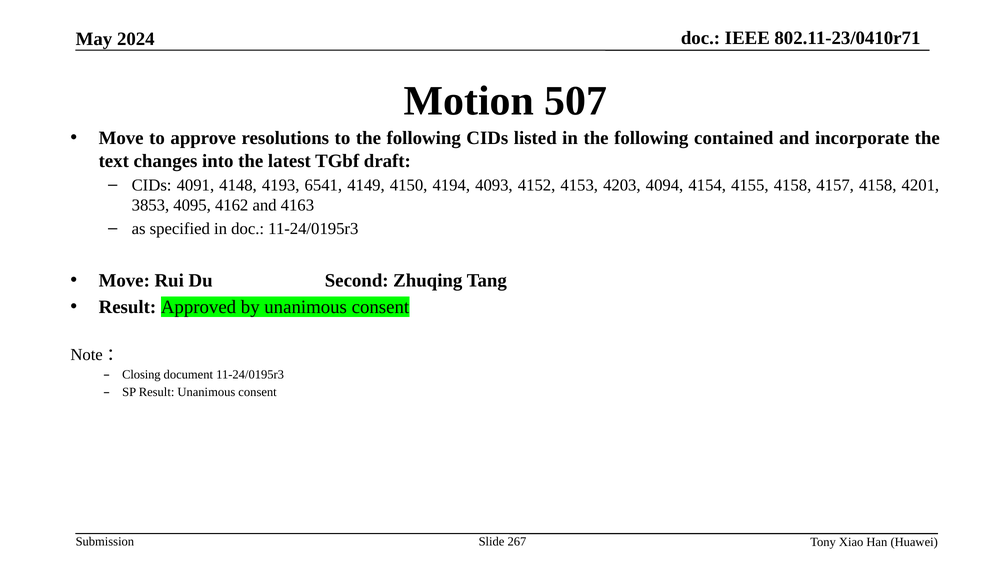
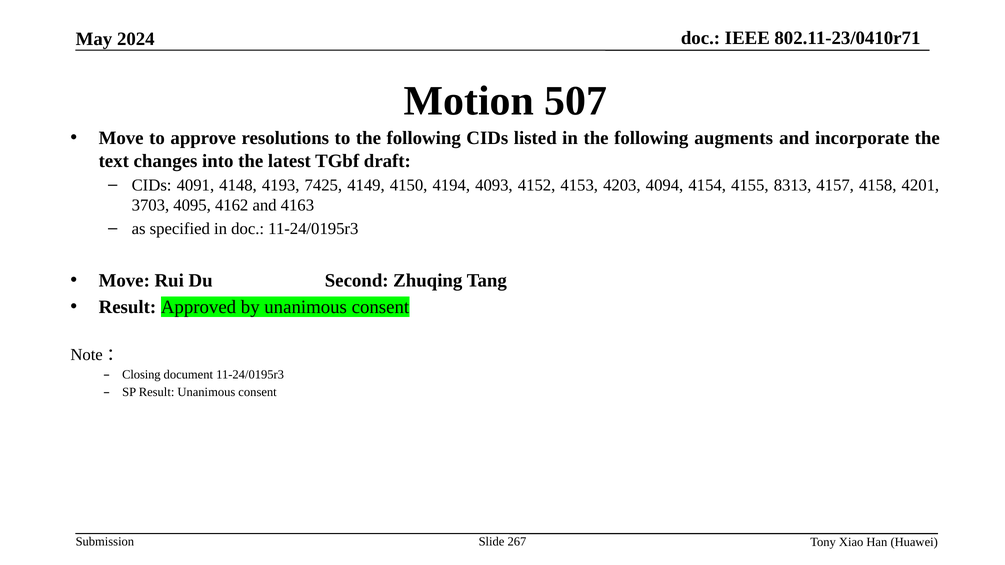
contained: contained -> augments (734, 138)
6541: 6541 -> 7425 (323, 185)
4155 4158: 4158 -> 8313 (793, 185)
3853: 3853 -> 3703 (150, 206)
